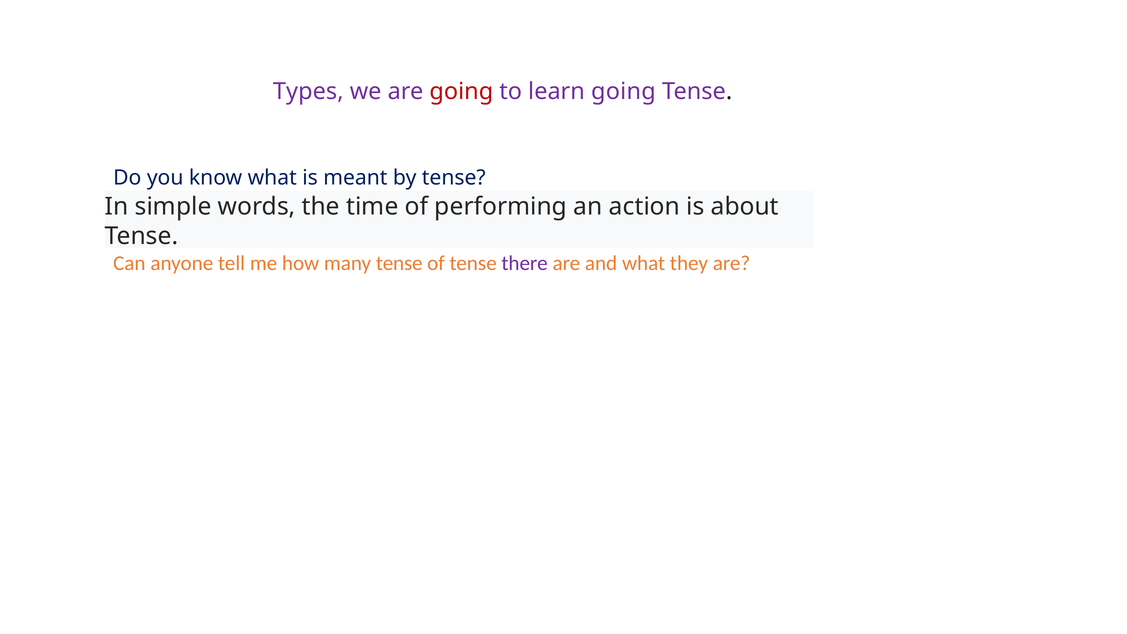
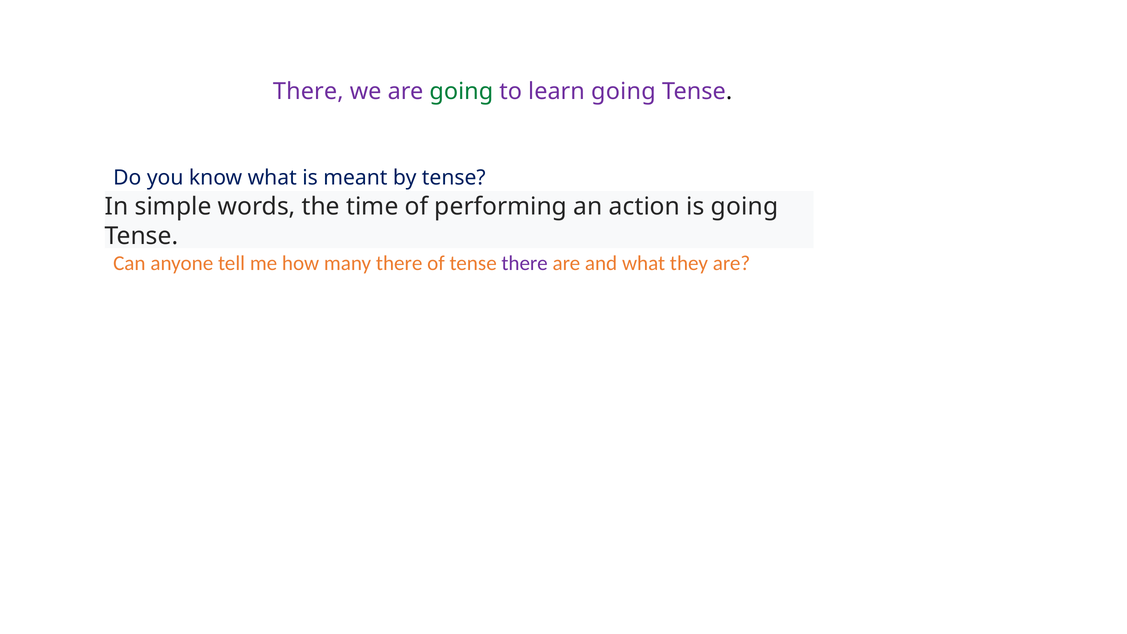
Types: Types -> There (308, 92)
going colour: red -> green (461, 92)
is about: about -> going (745, 206)
many tense: tense -> there (399, 263)
